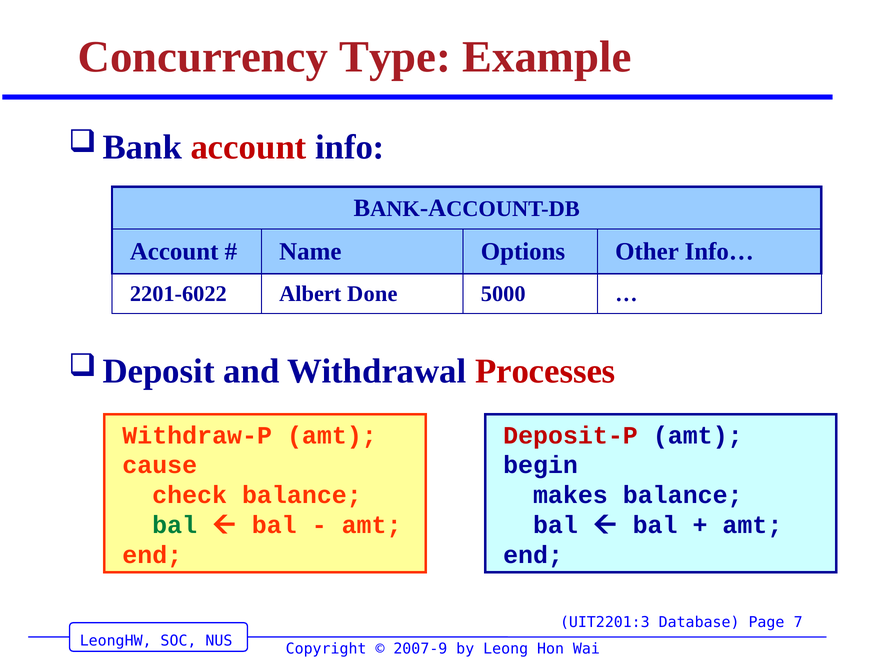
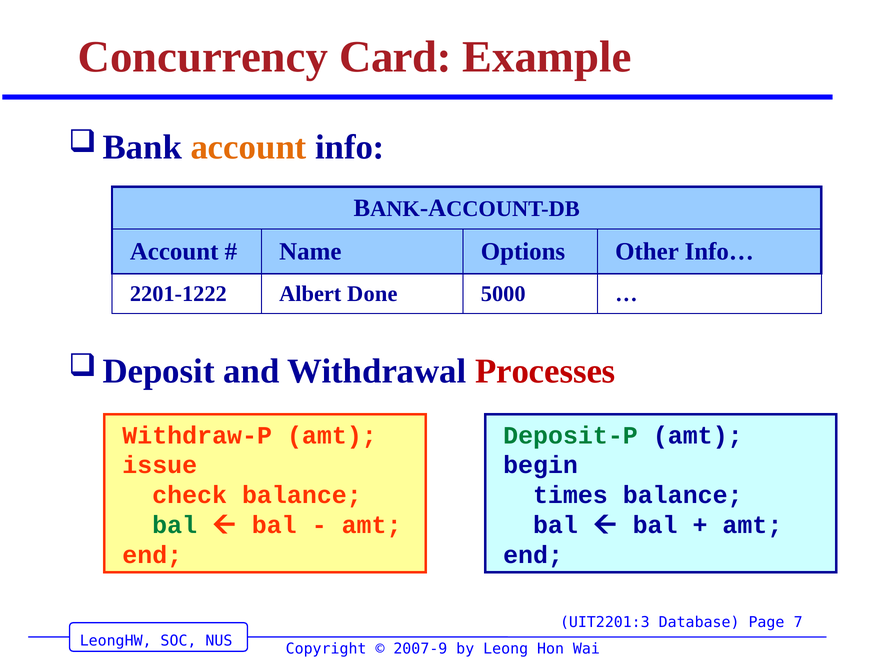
Type: Type -> Card (395, 57)
account colour: red -> orange (249, 147)
2201-6022: 2201-6022 -> 2201-1222 (178, 294)
Deposit-P colour: red -> green (570, 435)
cause: cause -> issue (160, 465)
makes: makes -> times (570, 495)
